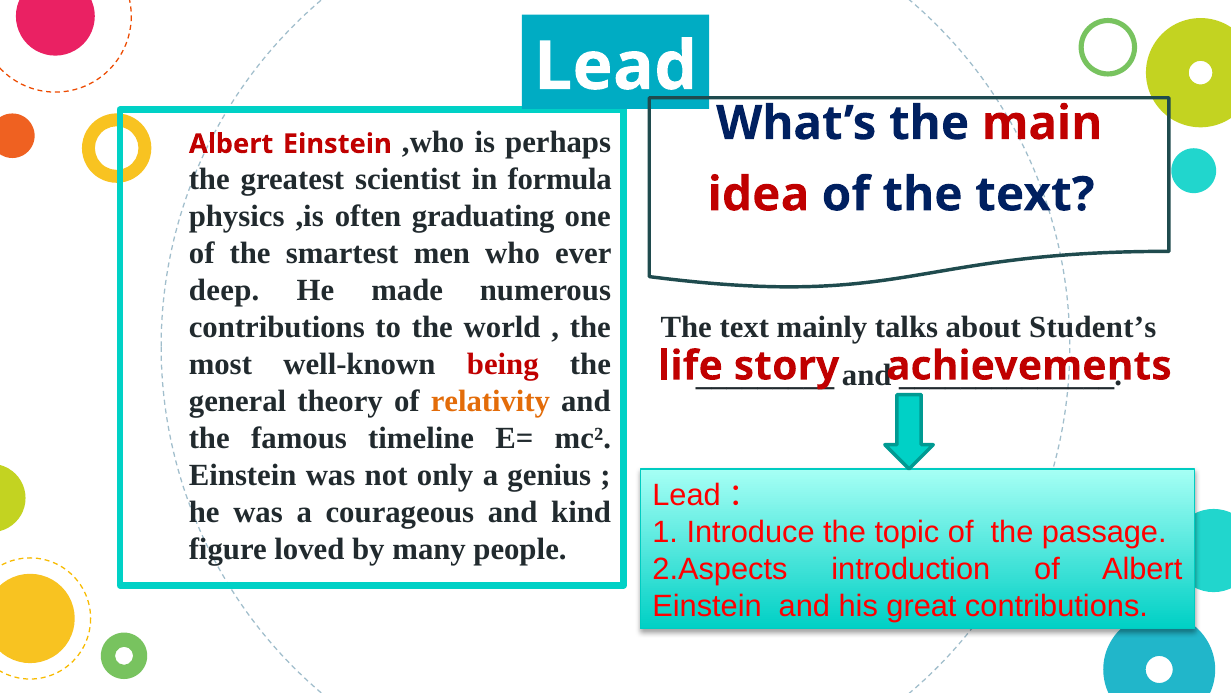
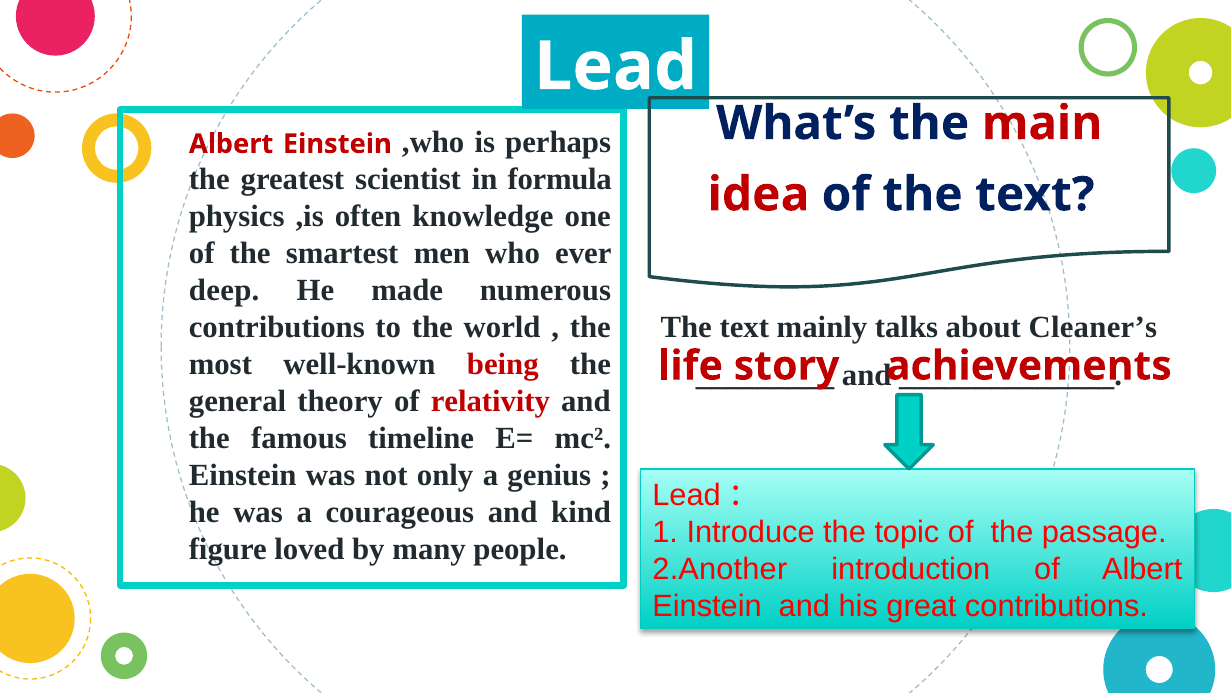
graduating: graduating -> knowledge (483, 217)
Student’s: Student’s -> Cleaner’s (1093, 327)
relativity colour: orange -> red (490, 401)
2.Aspects: 2.Aspects -> 2.Another (720, 569)
